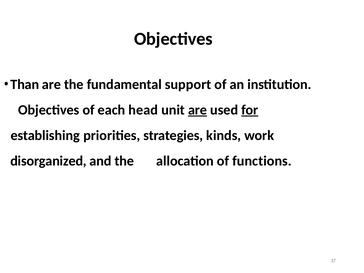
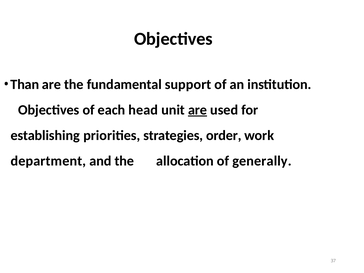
for underline: present -> none (250, 110)
kinds: kinds -> order (224, 135)
disorganized: disorganized -> department (48, 161)
functions: functions -> generally (262, 161)
